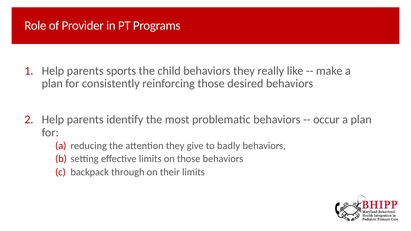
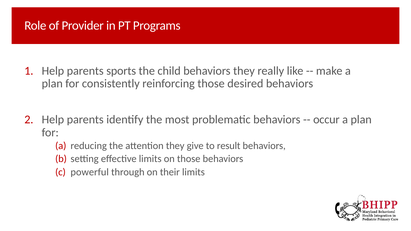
badly: badly -> result (229, 146)
backpack: backpack -> powerful (90, 172)
